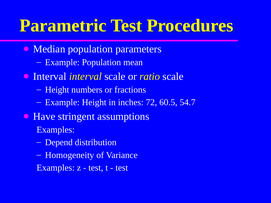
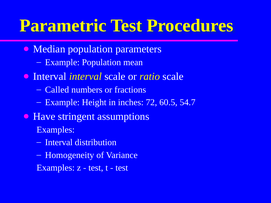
Height: Height -> Called (57, 90)
Depend: Depend -> Interval (59, 143)
